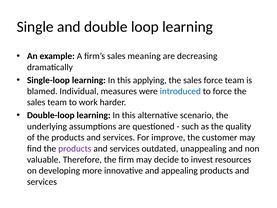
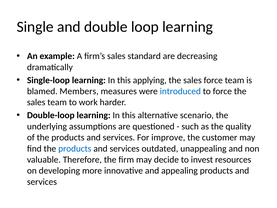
meaning: meaning -> standard (144, 56)
Individual: Individual -> Members (79, 91)
products colour: purple -> blue (75, 148)
